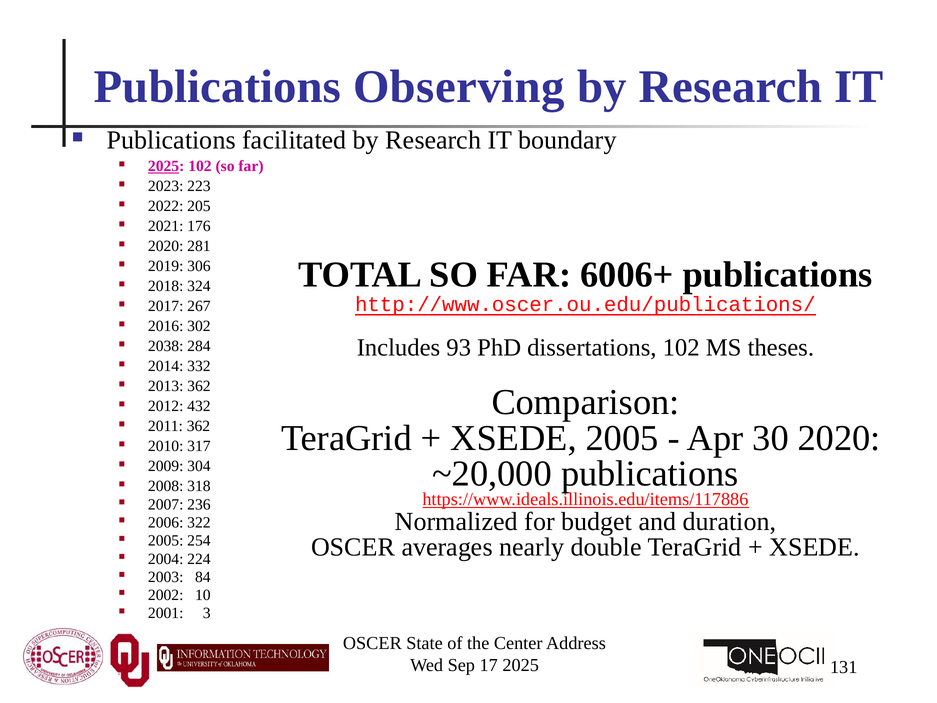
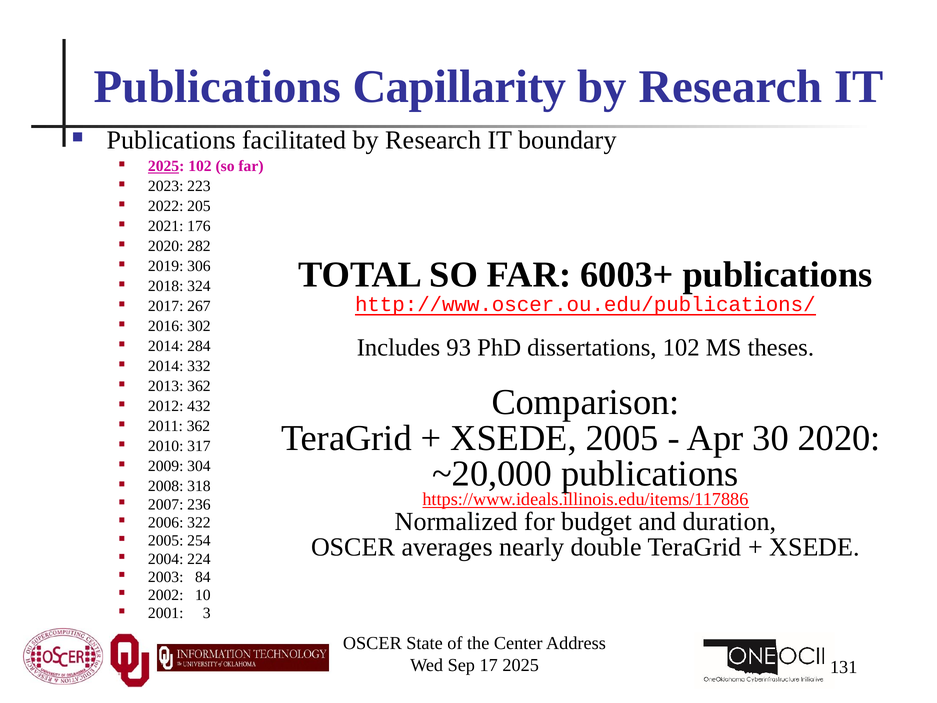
Observing: Observing -> Capillarity (459, 87)
281: 281 -> 282 (199, 246)
6006+: 6006+ -> 6003+ (627, 275)
2038: 2038 -> 2014 (166, 346)
